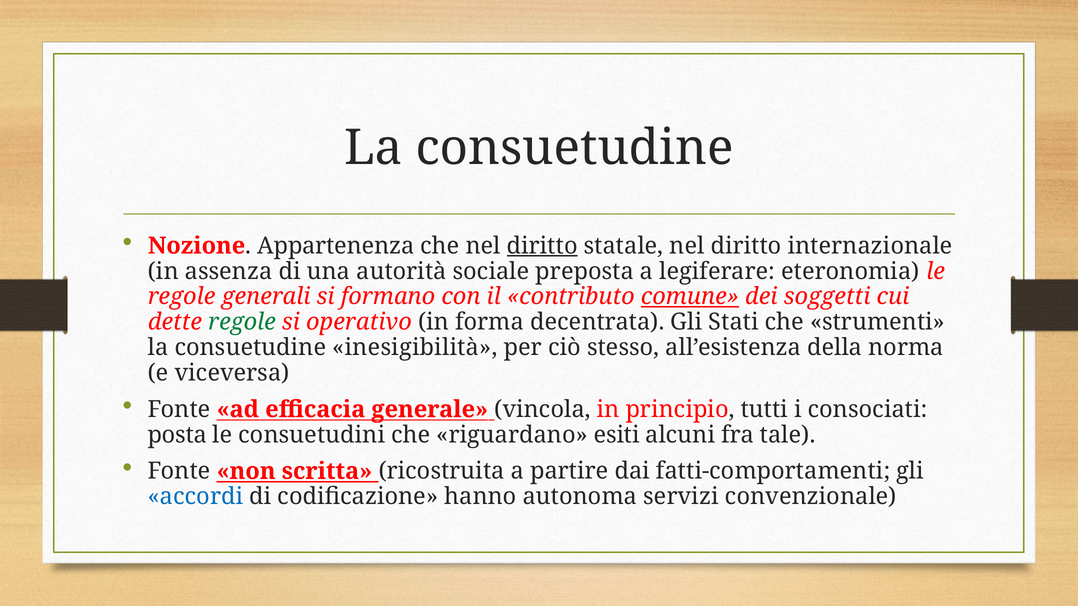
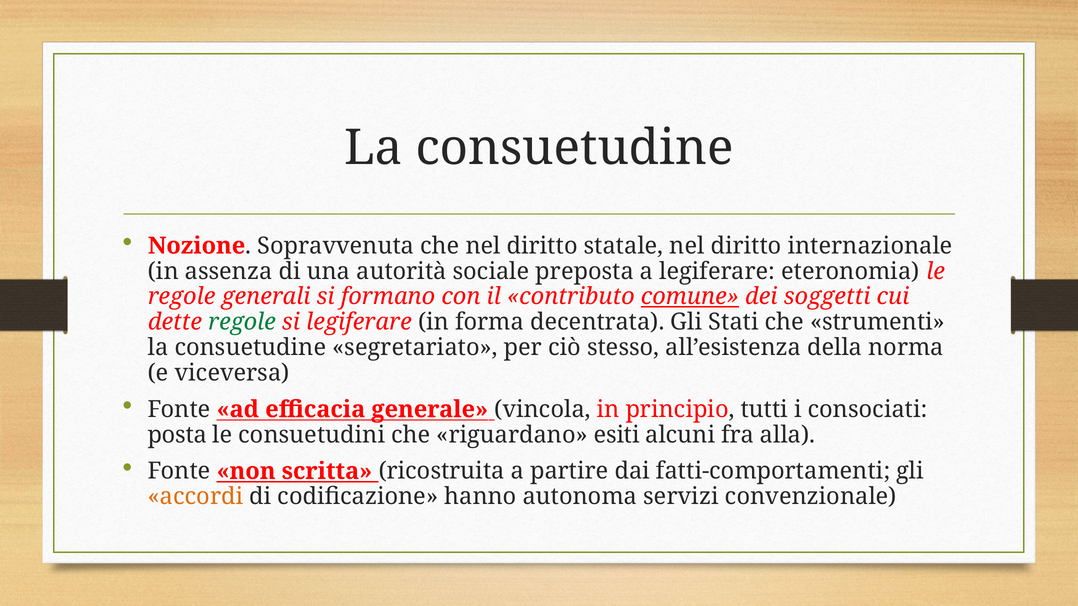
Appartenenza: Appartenenza -> Sopravvenuta (336, 246)
diritto underline: present -> none (542, 246)
si operativo: operativo -> legiferare (359, 322)
inesigibilità: inesigibilità -> segretariato (415, 348)
tale: tale -> alla (788, 435)
accordi colour: blue -> orange (196, 497)
